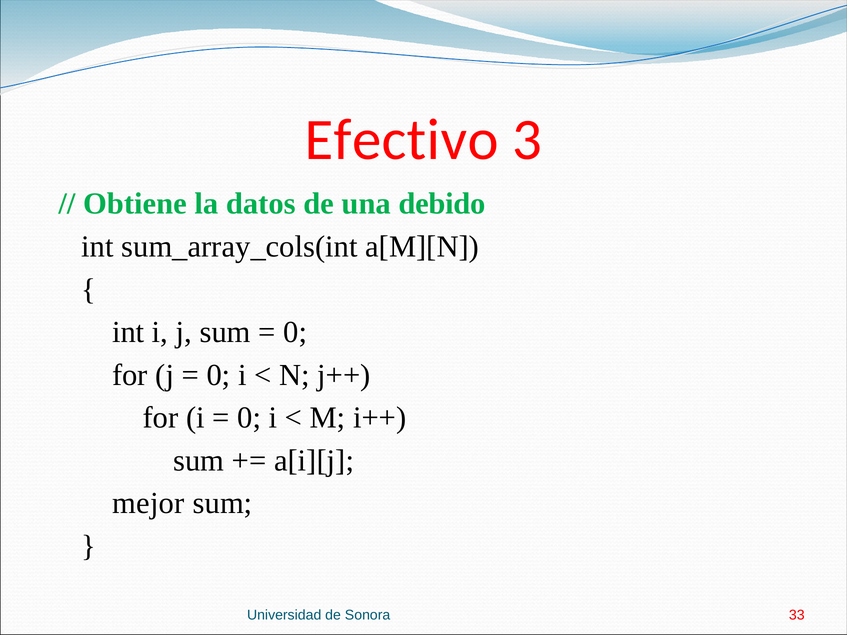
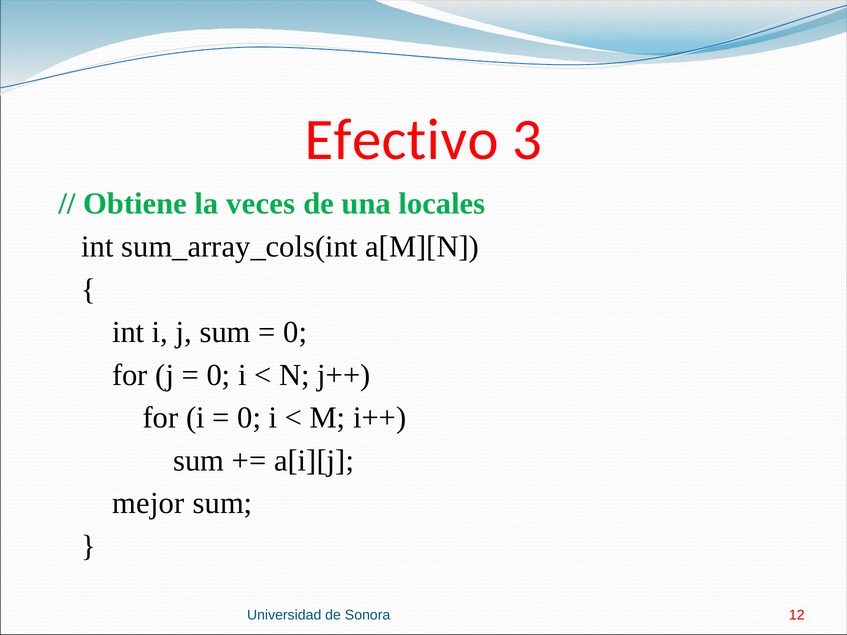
datos: datos -> veces (261, 204)
debido: debido -> locales (442, 204)
33: 33 -> 12 (797, 615)
